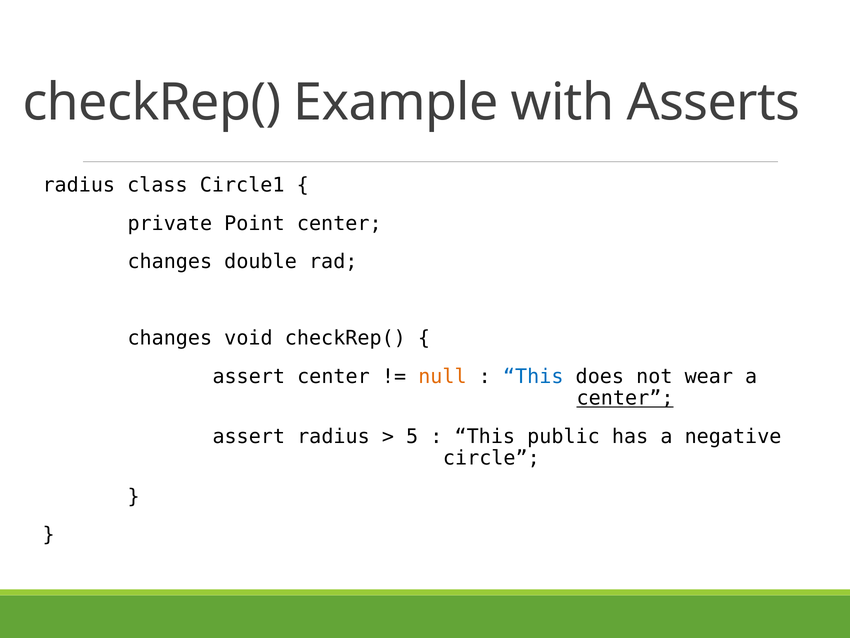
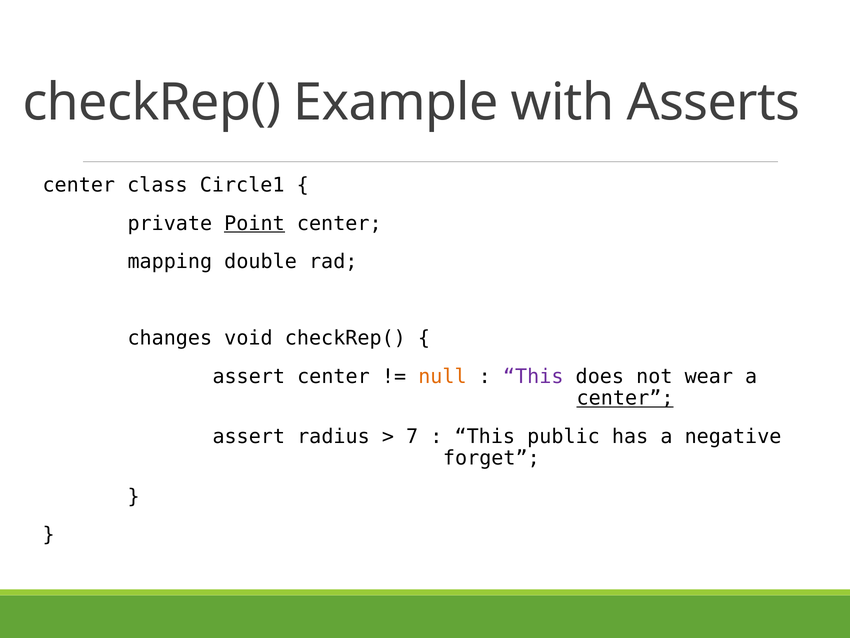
radius: radius -> center (79, 185)
Point underline: none -> present (254, 223)
changes: changes -> mapping (170, 261)
This colour: blue -> purple (533, 376)
5: 5 -> 7 (412, 436)
circle: circle -> forget (491, 458)
